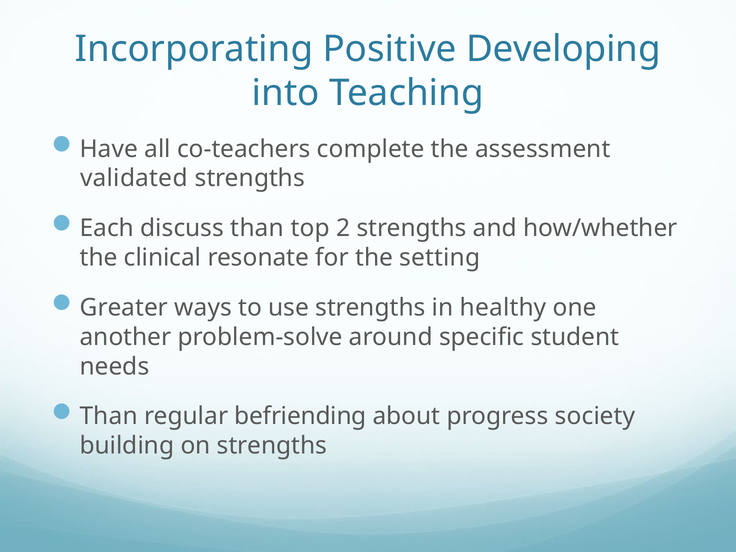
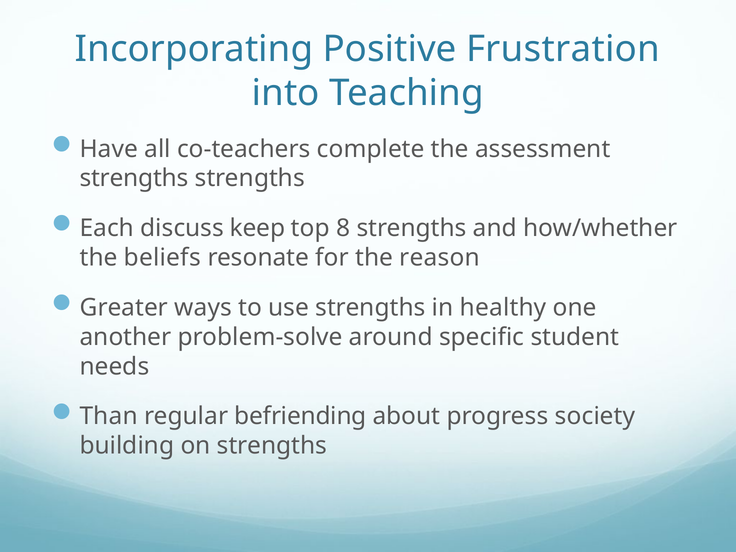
Developing: Developing -> Frustration (563, 49)
validated: validated -> strengths (134, 178)
discuss than: than -> keep (258, 228)
2: 2 -> 8 (343, 228)
clinical: clinical -> beliefs (162, 258)
setting: setting -> reason (440, 258)
